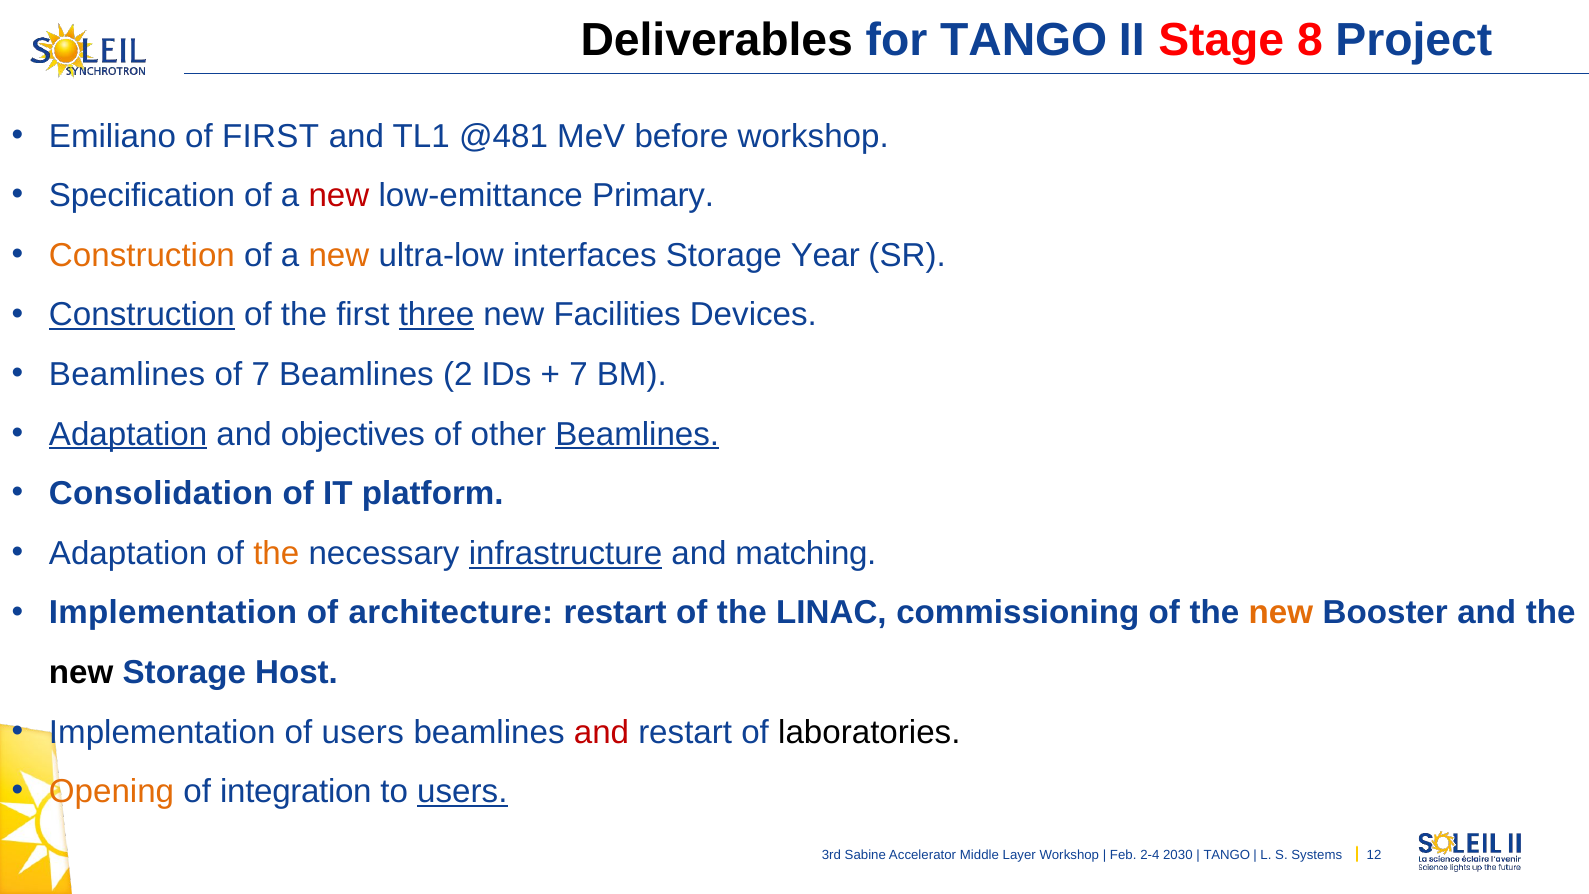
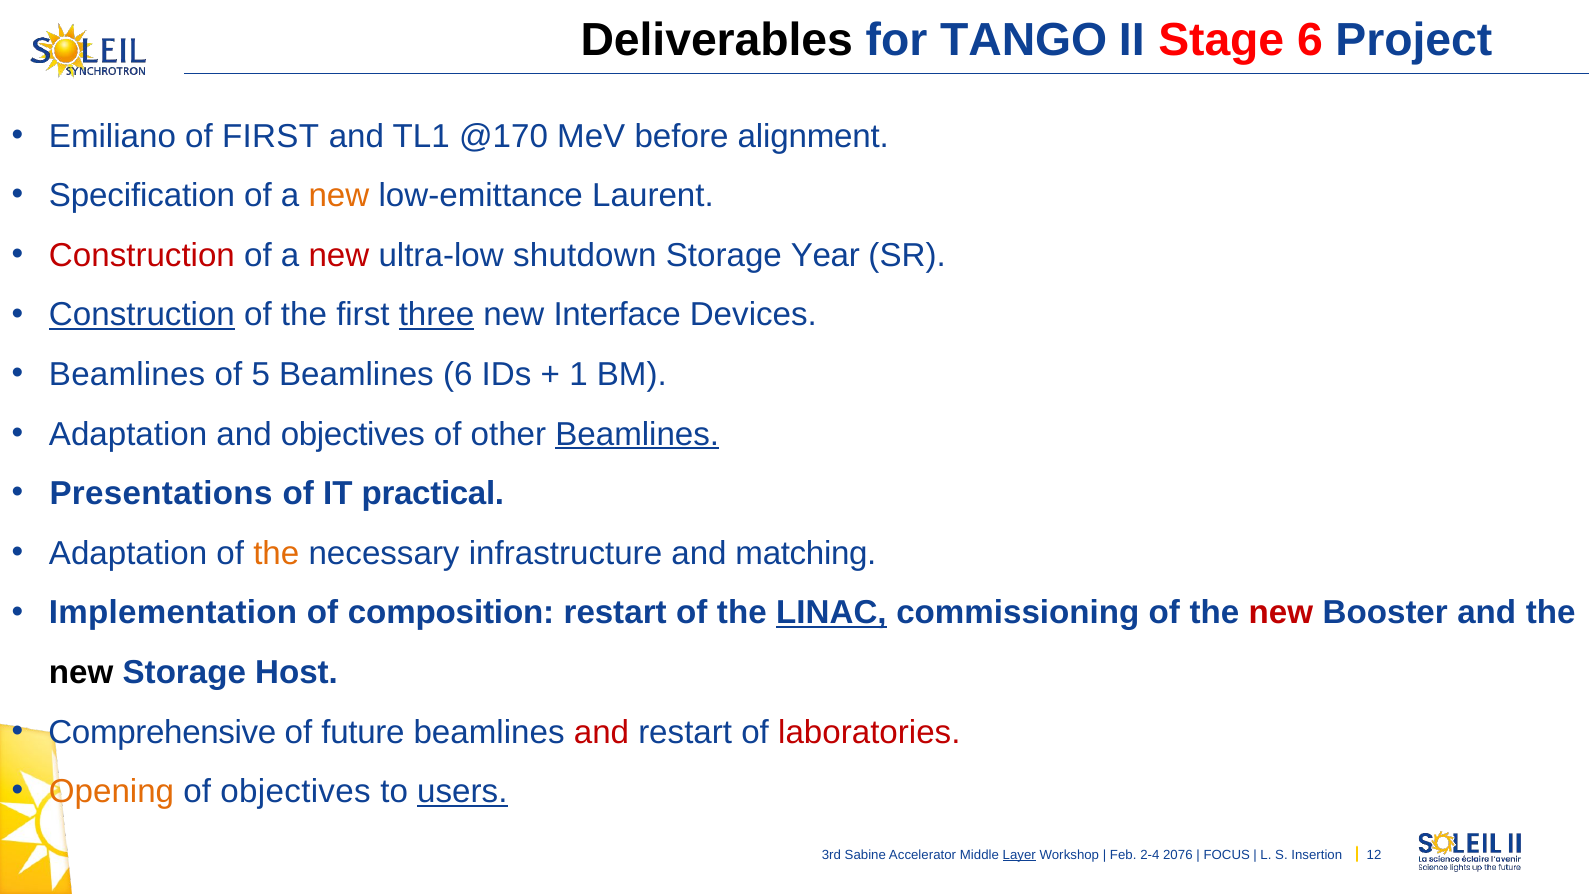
Stage 8: 8 -> 6 (1310, 40)
@481: @481 -> @170 (504, 136)
before workshop: workshop -> alignment (813, 136)
new colour: red -> orange (339, 196)
Primary: Primary -> Laurent (653, 196)
Construction colour: orange -> red (142, 255)
new colour: orange -> red (339, 255)
interfaces: interfaces -> shutdown (585, 255)
Facilities: Facilities -> Interface (617, 315)
of 7: 7 -> 5 (261, 375)
Beamlines 2: 2 -> 6 (458, 375)
7: 7 -> 1 (578, 375)
Adaptation underline: present -> none (128, 434)
Consolidation: Consolidation -> Presentations (161, 494)
platform: platform -> practical (433, 494)
infrastructure underline: present -> none (566, 553)
architecture: architecture -> composition (451, 613)
LINAC underline: none -> present (831, 613)
new colour: orange -> red (1281, 613)
Implementation: Implementation -> Comprehensive (162, 732)
of users: users -> future (363, 732)
laboratories colour: black -> red (869, 732)
of integration: integration -> objectives (296, 792)
Layer underline: none -> present (1019, 855)
2030: 2030 -> 2076 (1178, 855)
TANGO: TANGO -> FOCUS (1227, 855)
Systems: Systems -> Insertion (1317, 855)
